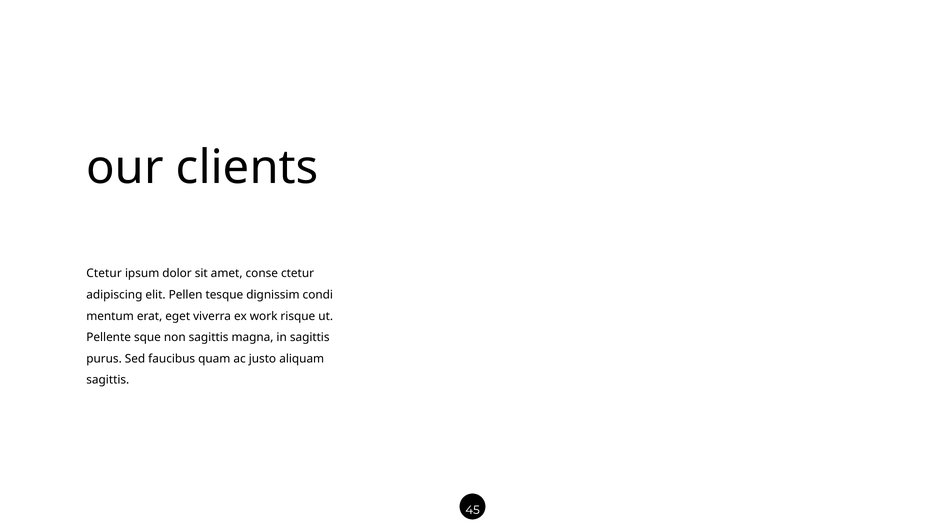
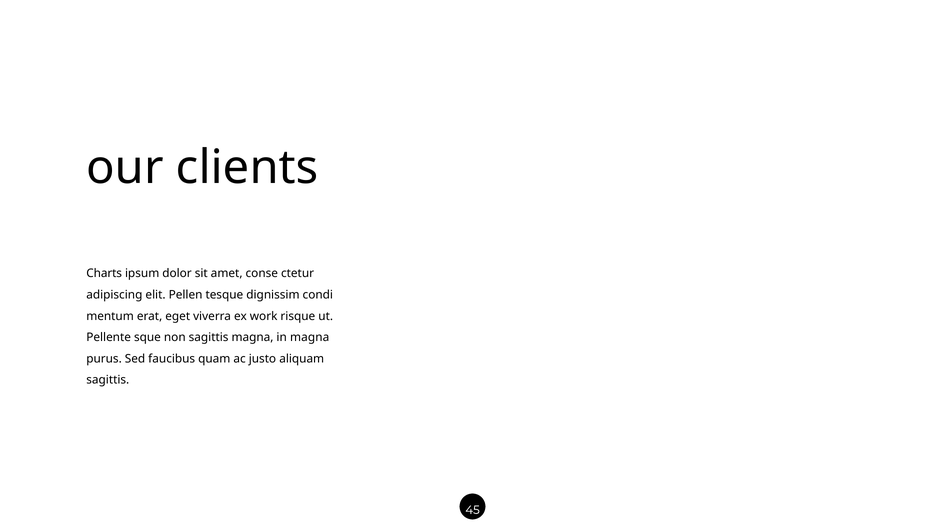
Ctetur: Ctetur -> Charts (104, 273)
in sagittis: sagittis -> magna (310, 337)
